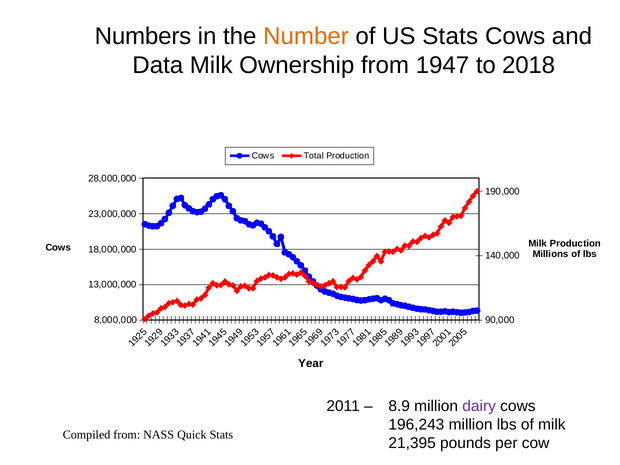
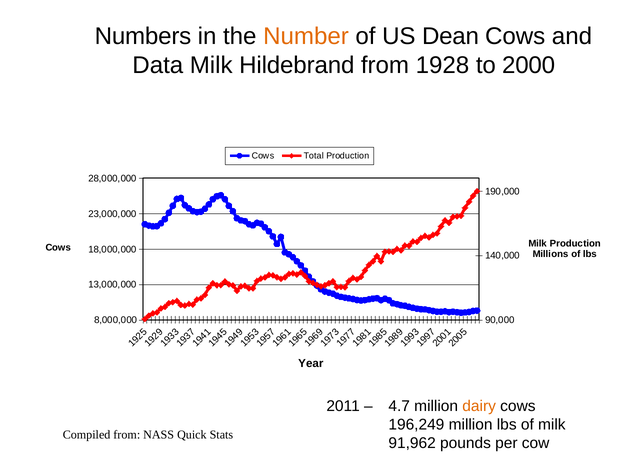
US Stats: Stats -> Dean (450, 36)
Ownership: Ownership -> Hildebrand (297, 65)
1947: 1947 -> 1928 (442, 65)
2018: 2018 -> 2000 (529, 65)
8.9: 8.9 -> 4.7 (399, 406)
dairy colour: purple -> orange (479, 406)
196,243: 196,243 -> 196,249 (416, 425)
21,395: 21,395 -> 91,962 (412, 443)
